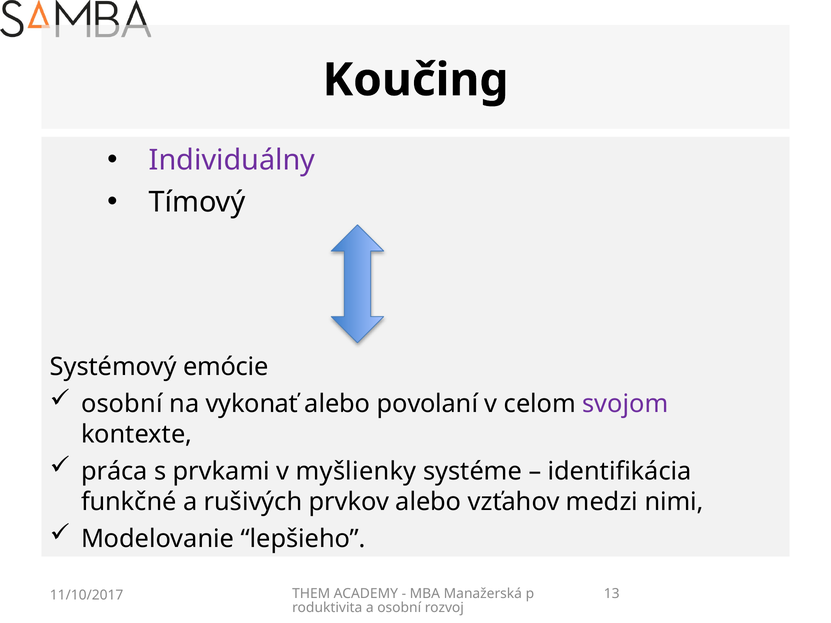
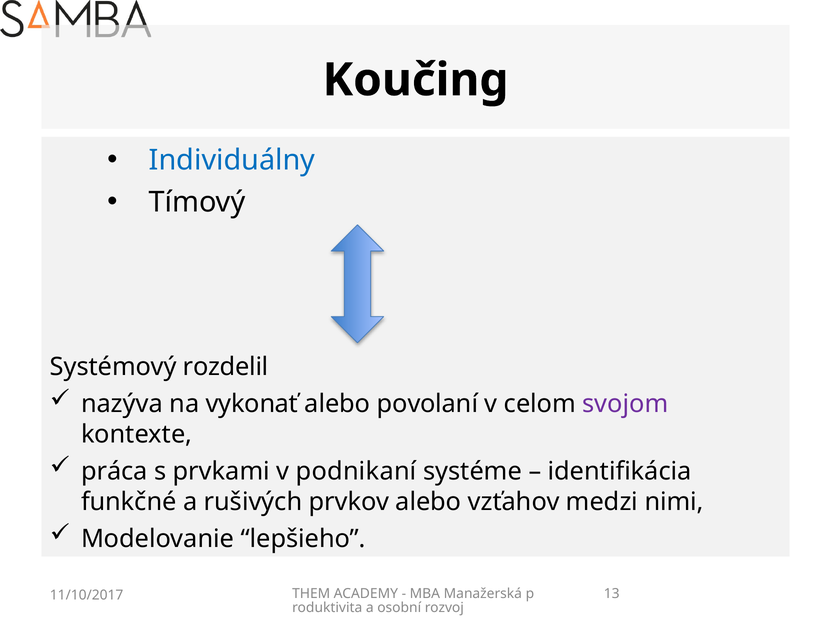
Individuálny colour: purple -> blue (232, 160)
emócie: emócie -> rozdelil (226, 367)
osobní: osobní -> nazýva (122, 404)
myšlienky: myšlienky -> podnikaní (356, 471)
